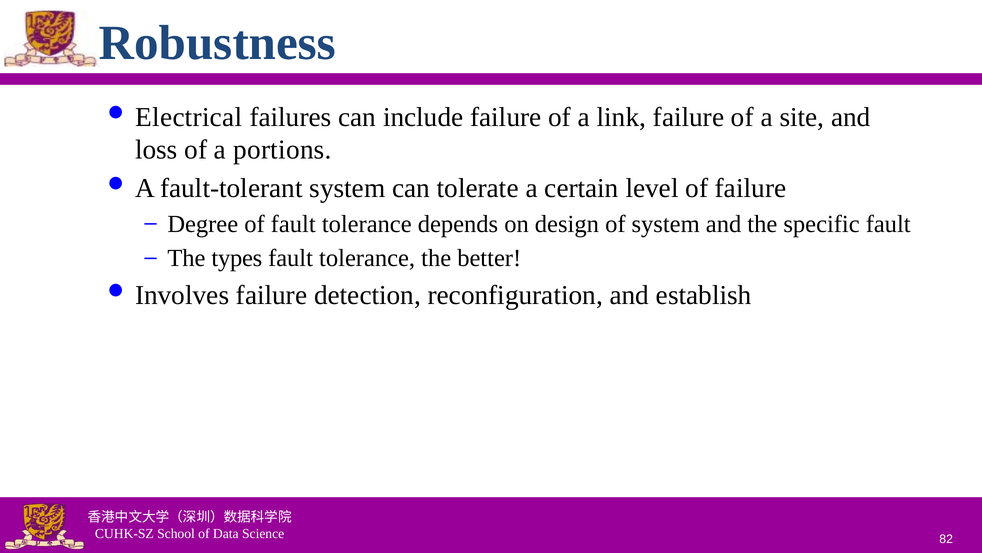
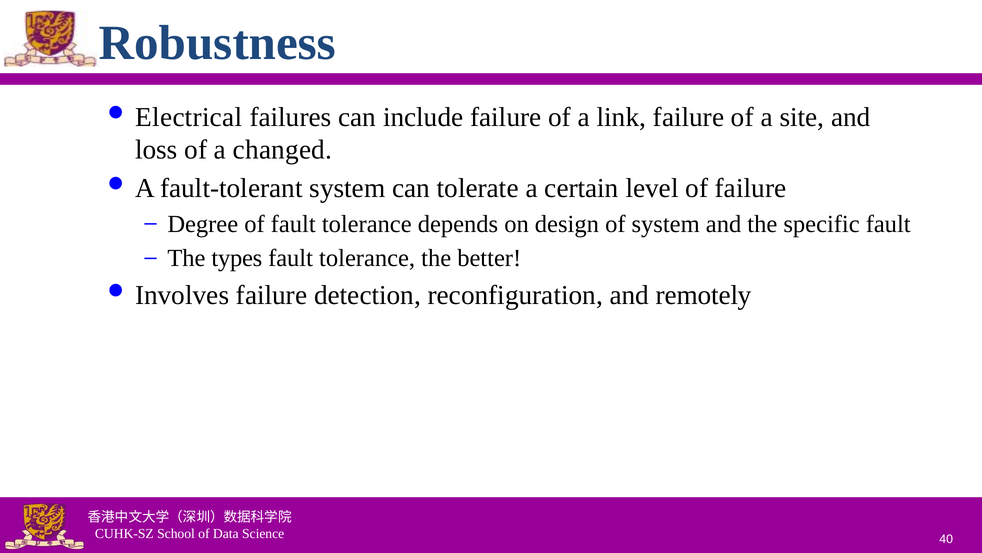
portions: portions -> changed (282, 150)
establish: establish -> remotely (704, 295)
82: 82 -> 40 (946, 539)
